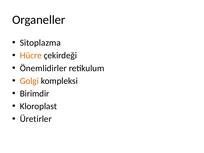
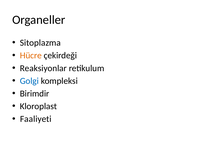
Önemlidirler: Önemlidirler -> Reaksiyonlar (43, 68)
Golgi colour: orange -> blue (29, 81)
Üretirler: Üretirler -> Faaliyeti (36, 119)
